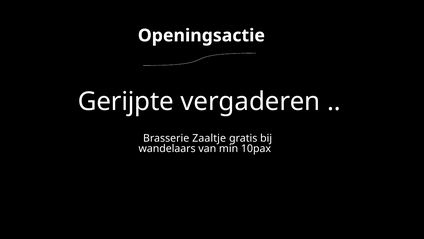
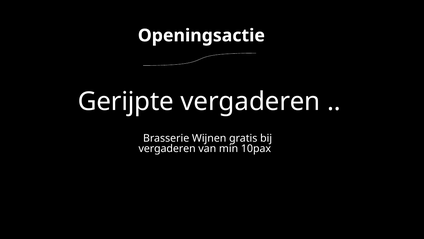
Zaaltje: Zaaltje -> Wijnen (209, 138)
wandelaars: wandelaars -> vergaderen (167, 148)
